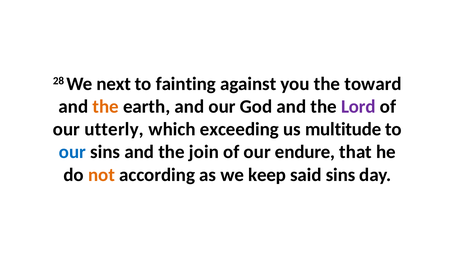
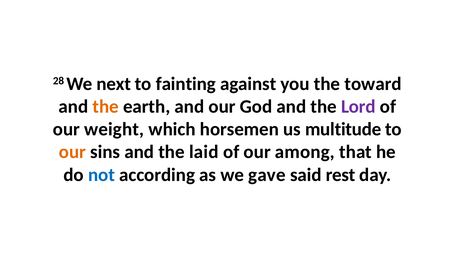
utterly: utterly -> weight (114, 129)
exceeding: exceeding -> horsemen (239, 129)
our colour: blue -> orange (72, 152)
join: join -> laid (204, 152)
endure: endure -> among (305, 152)
not colour: orange -> blue (101, 175)
keep: keep -> gave (267, 175)
said sins: sins -> rest (341, 175)
